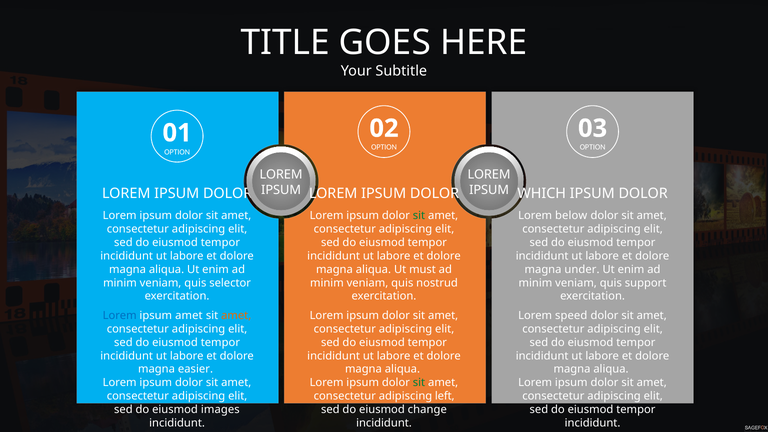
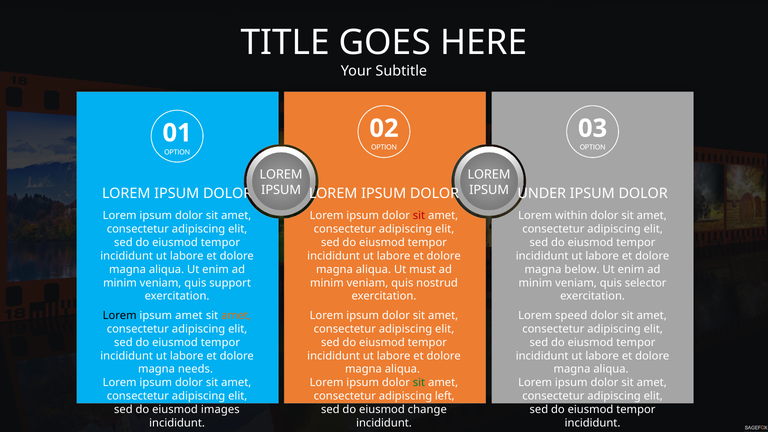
WHICH: WHICH -> UNDER (542, 194)
sit colour: green -> red (419, 216)
below: below -> within (571, 216)
under: under -> below (582, 269)
selector: selector -> support (230, 283)
support: support -> selector (646, 283)
Lorem colour: blue -> black (120, 315)
easier: easier -> needs (195, 369)
